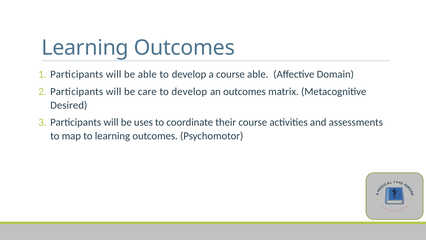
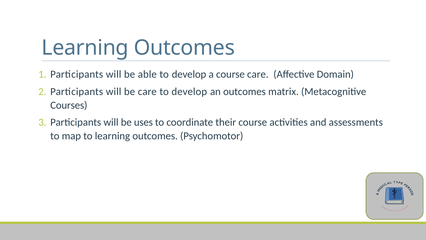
course able: able -> care (258, 74)
Desired: Desired -> Courses (69, 105)
